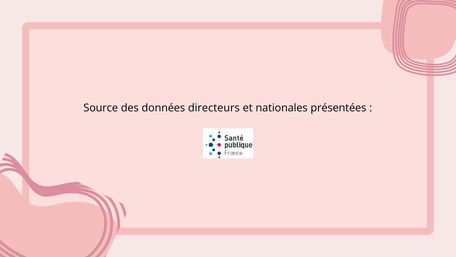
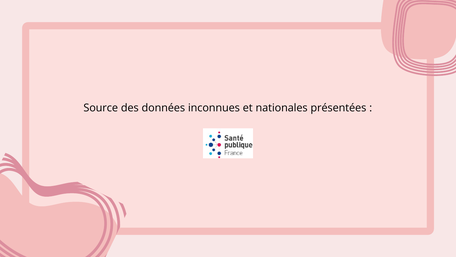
directeurs: directeurs -> inconnues (214, 108)
